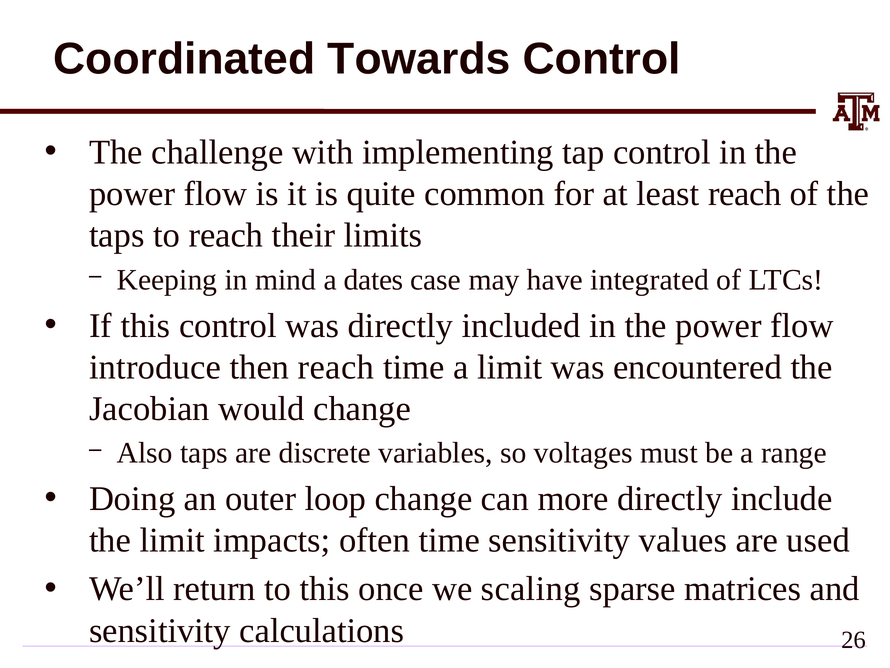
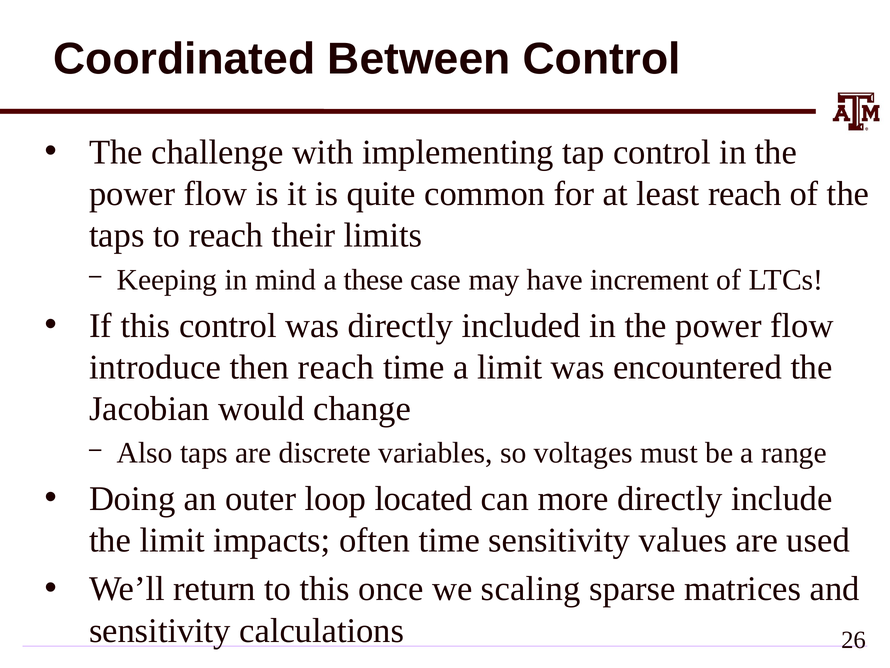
Towards: Towards -> Between (419, 59)
dates: dates -> these (374, 280)
integrated: integrated -> increment (650, 280)
loop change: change -> located (424, 499)
